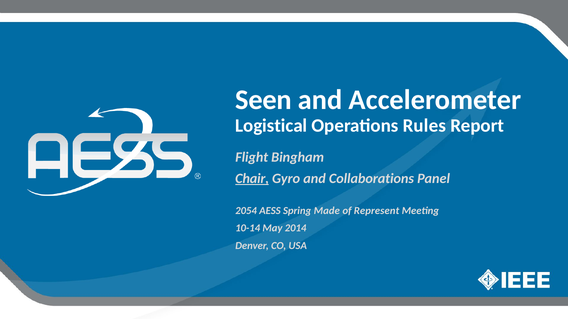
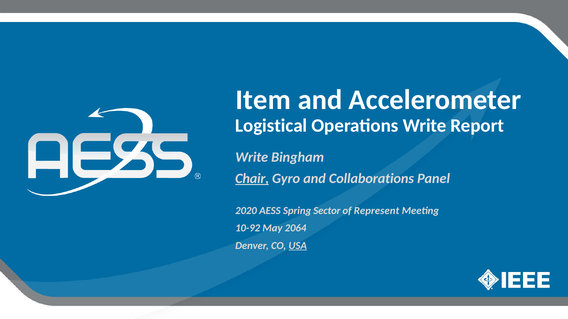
Seen: Seen -> Item (263, 100)
Operations Rules: Rules -> Write (425, 126)
Flight: Flight -> Write (252, 157)
2054: 2054 -> 2020 (246, 211)
Made: Made -> Sector (327, 211)
10-14: 10-14 -> 10-92 (248, 228)
2014: 2014 -> 2064 (296, 228)
USA underline: none -> present (298, 246)
